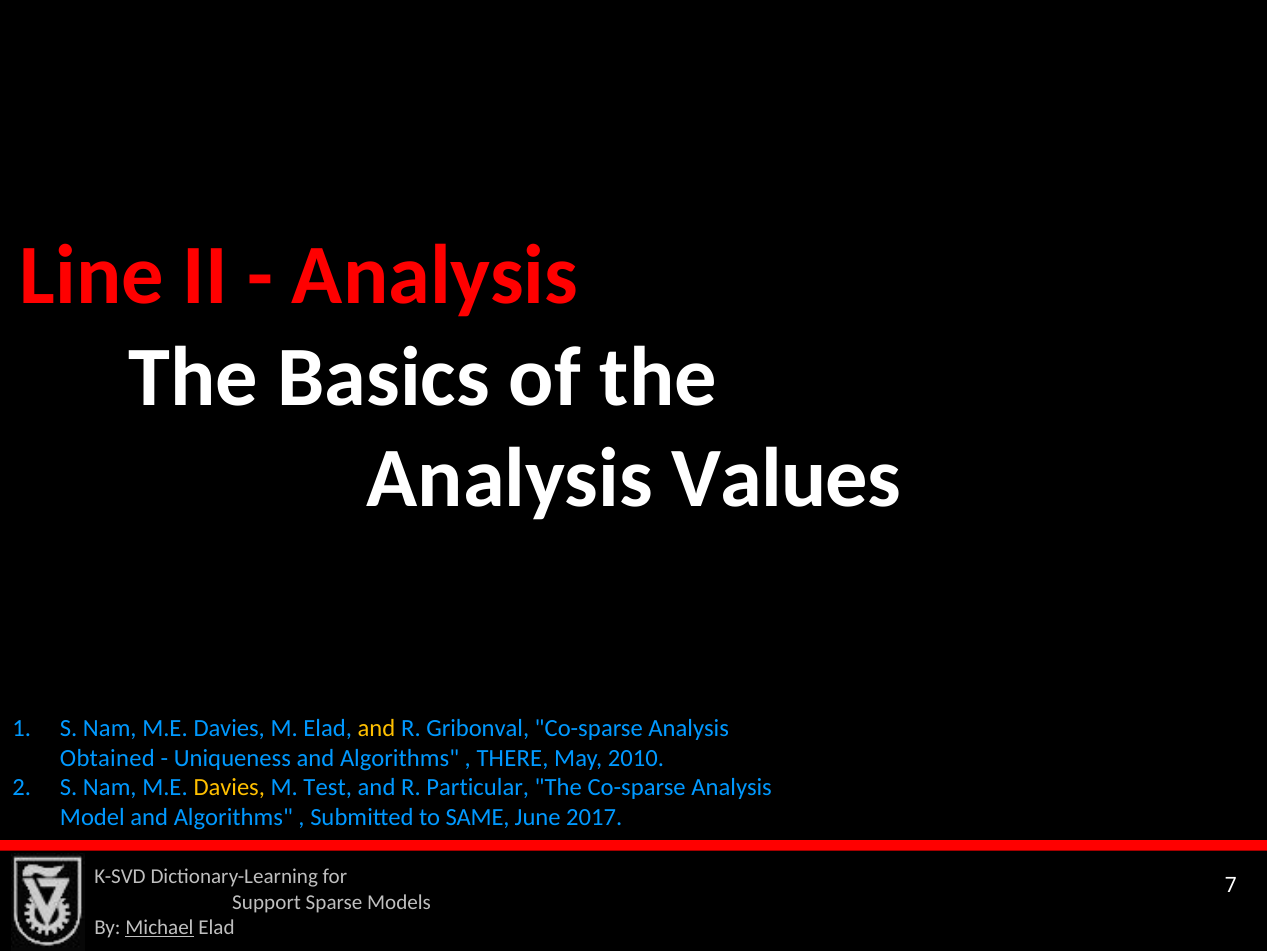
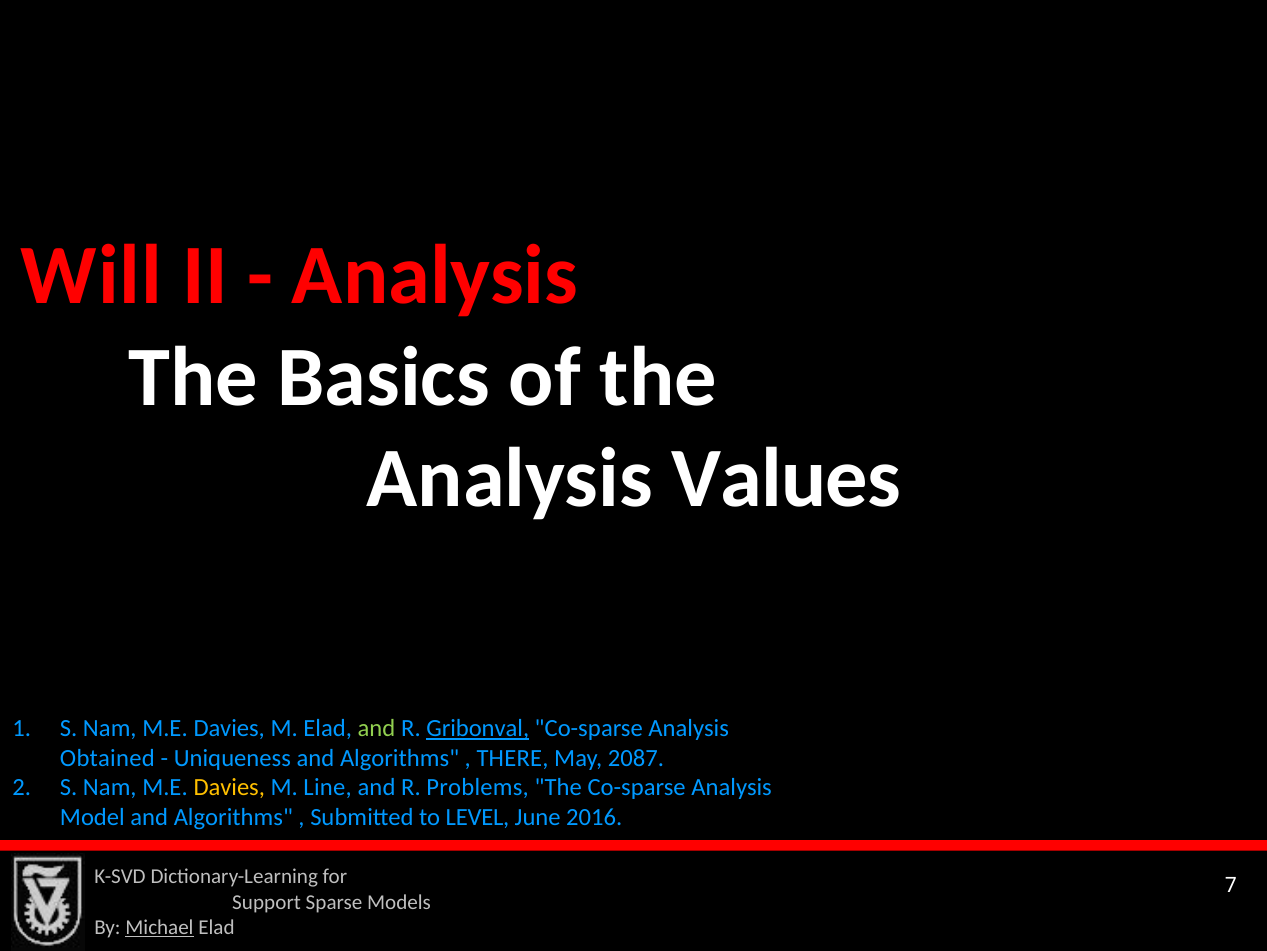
Line: Line -> Will (91, 276)
and colour: yellow -> light green (376, 728)
Gribonval underline: none -> present (478, 728)
2010: 2010 -> 2087 (636, 757)
Test: Test -> Line (328, 787)
Particular: Particular -> Problems (478, 787)
SAME: SAME -> LEVEL (478, 817)
2017: 2017 -> 2016 (594, 817)
